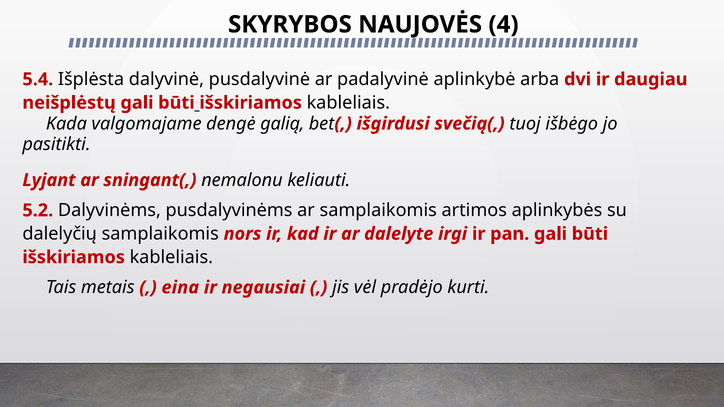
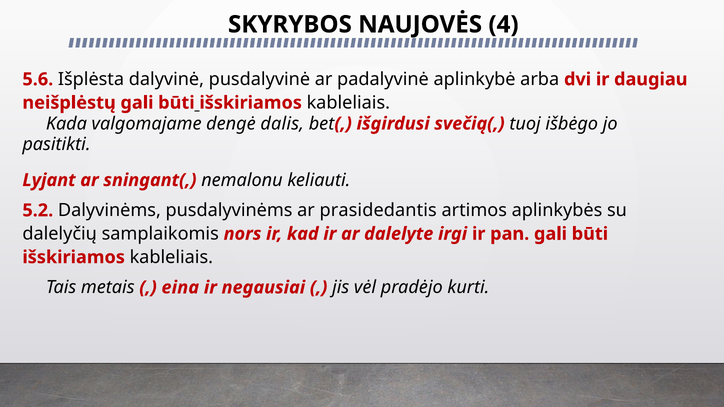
5.4: 5.4 -> 5.6 (38, 79)
galią: galią -> dalis (282, 124)
ar samplaikomis: samplaikomis -> prasidedantis (378, 210)
